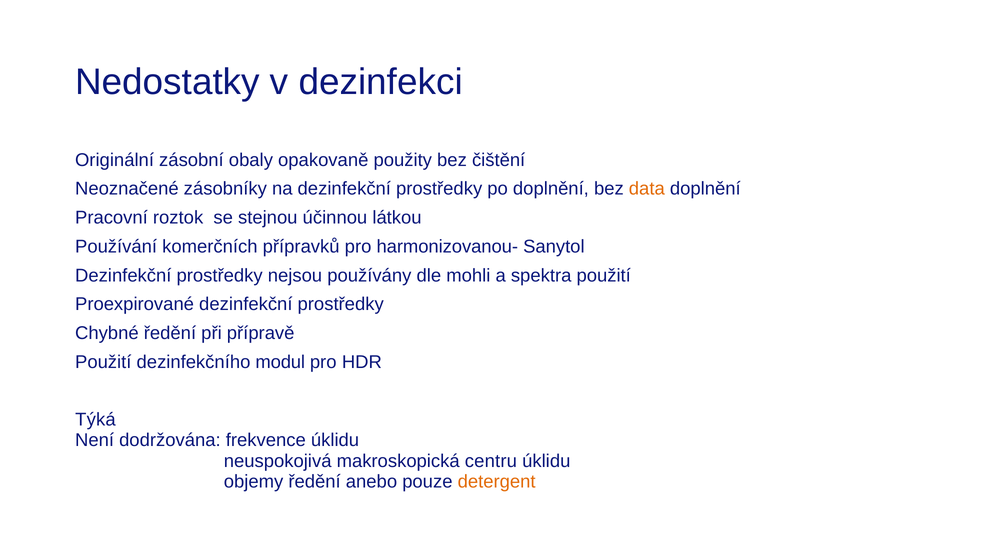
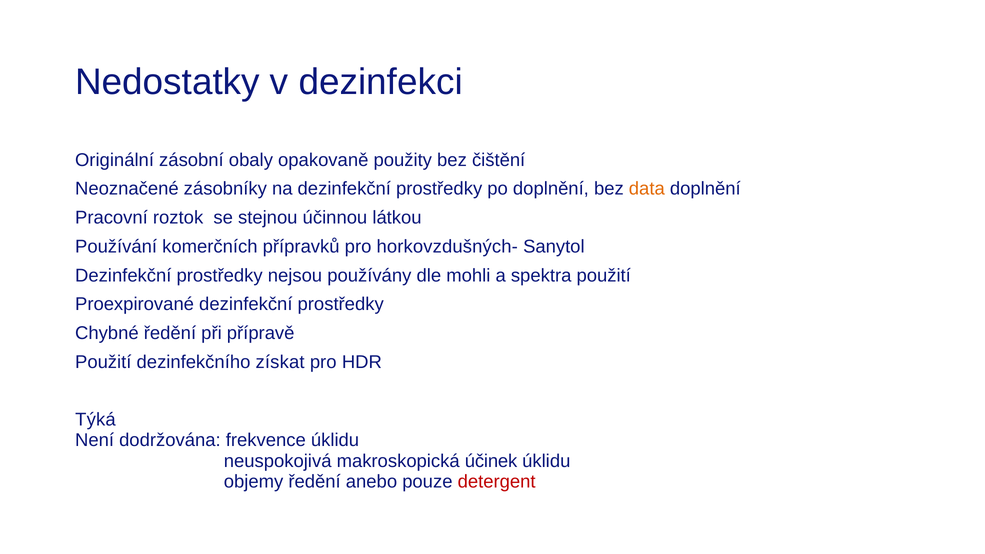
harmonizovanou-: harmonizovanou- -> horkovzdušných- (447, 247)
modul: modul -> získat (280, 362)
centru: centru -> účinek (491, 461)
detergent colour: orange -> red (497, 482)
